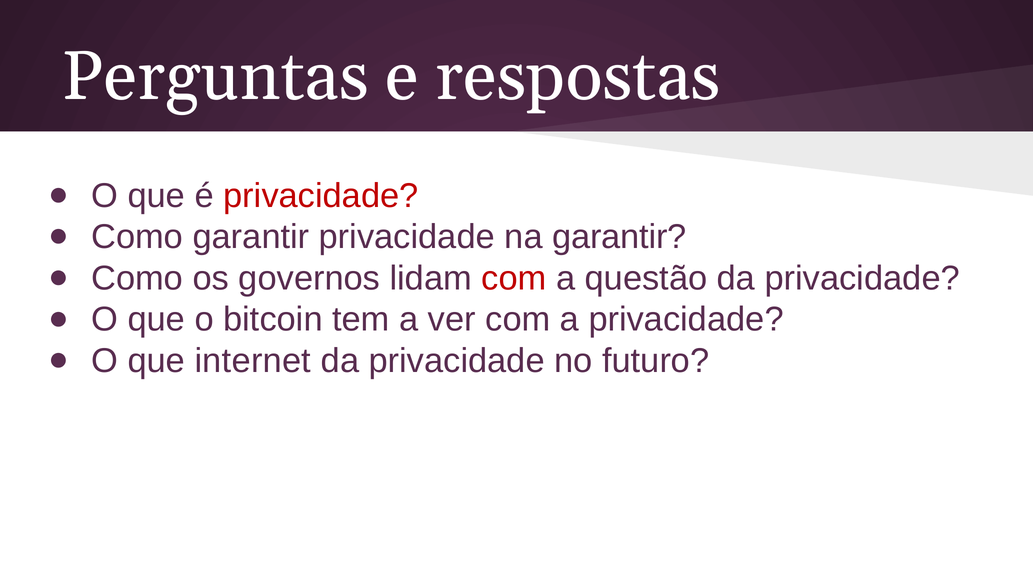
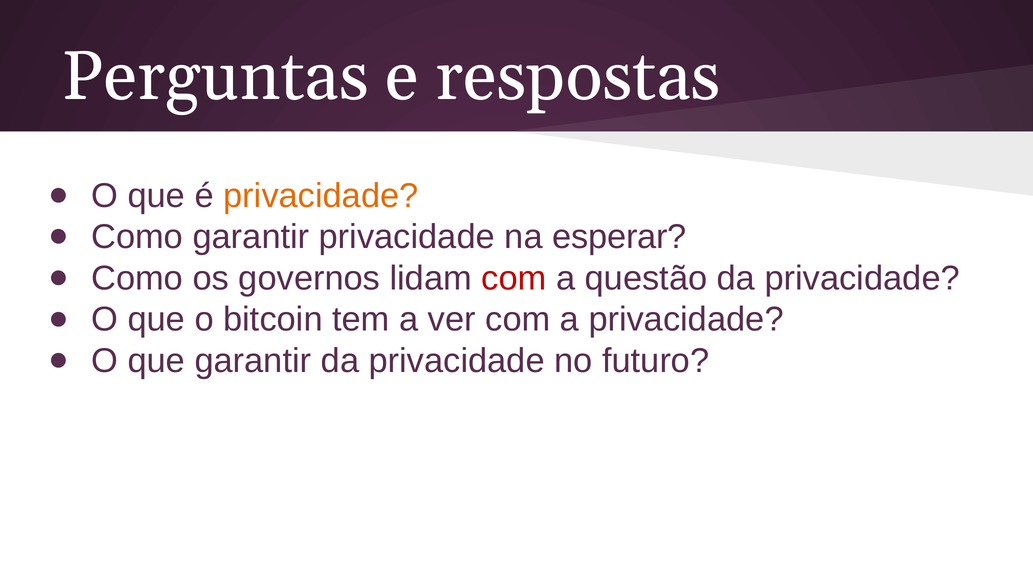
privacidade colour: red -> orange (321, 196)
na garantir: garantir -> esperar (619, 237)
que internet: internet -> garantir (253, 361)
